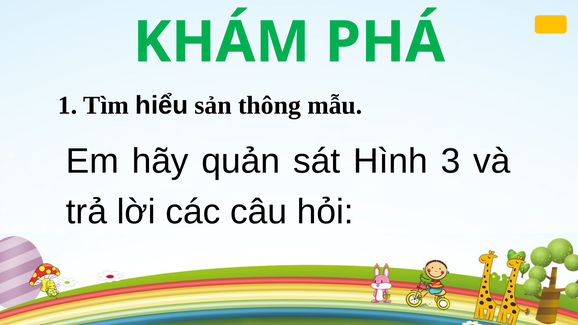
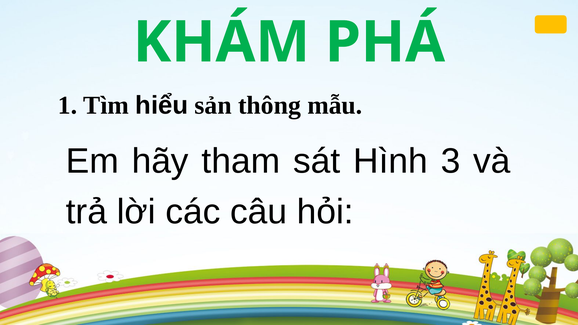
quản: quản -> tham (241, 161)
